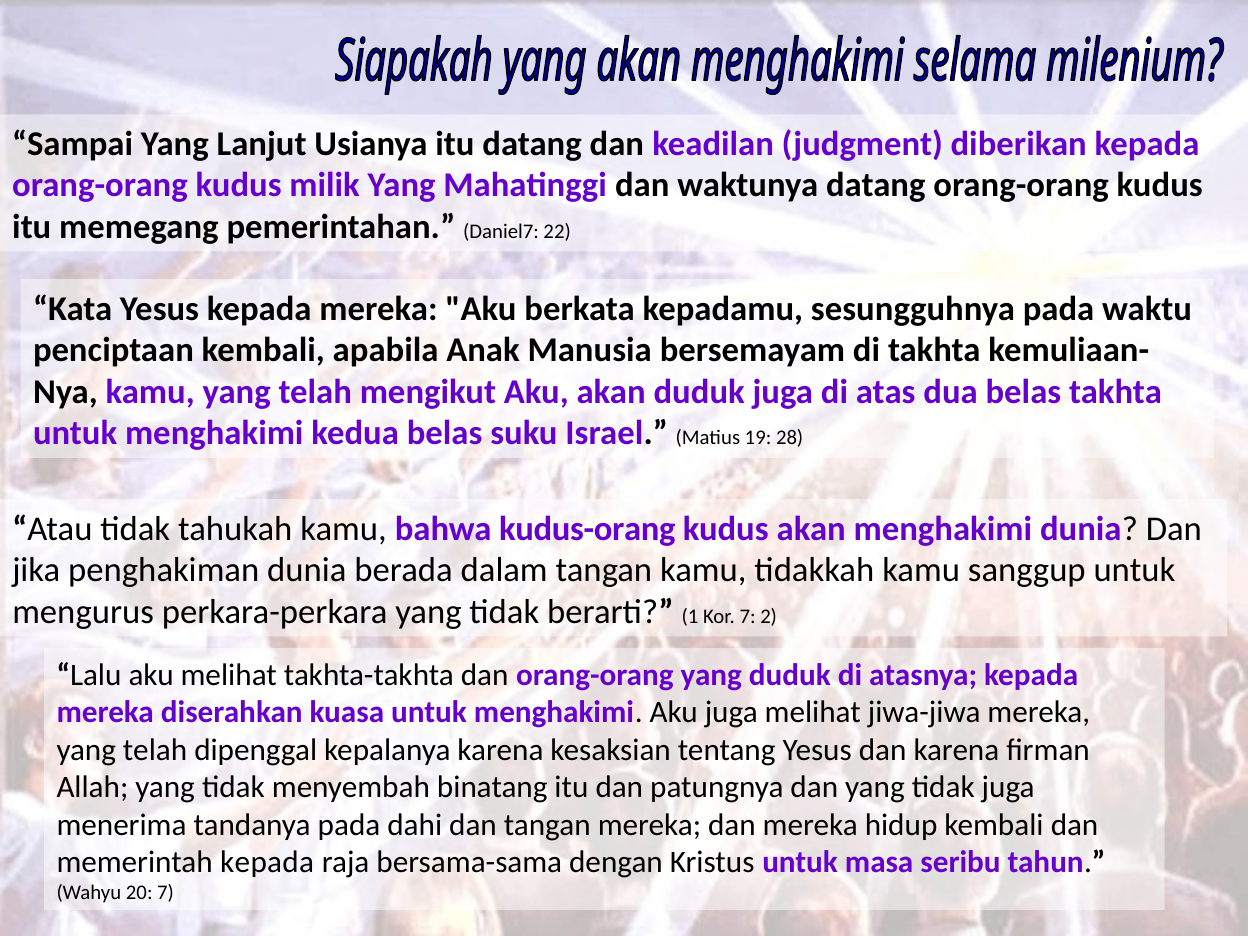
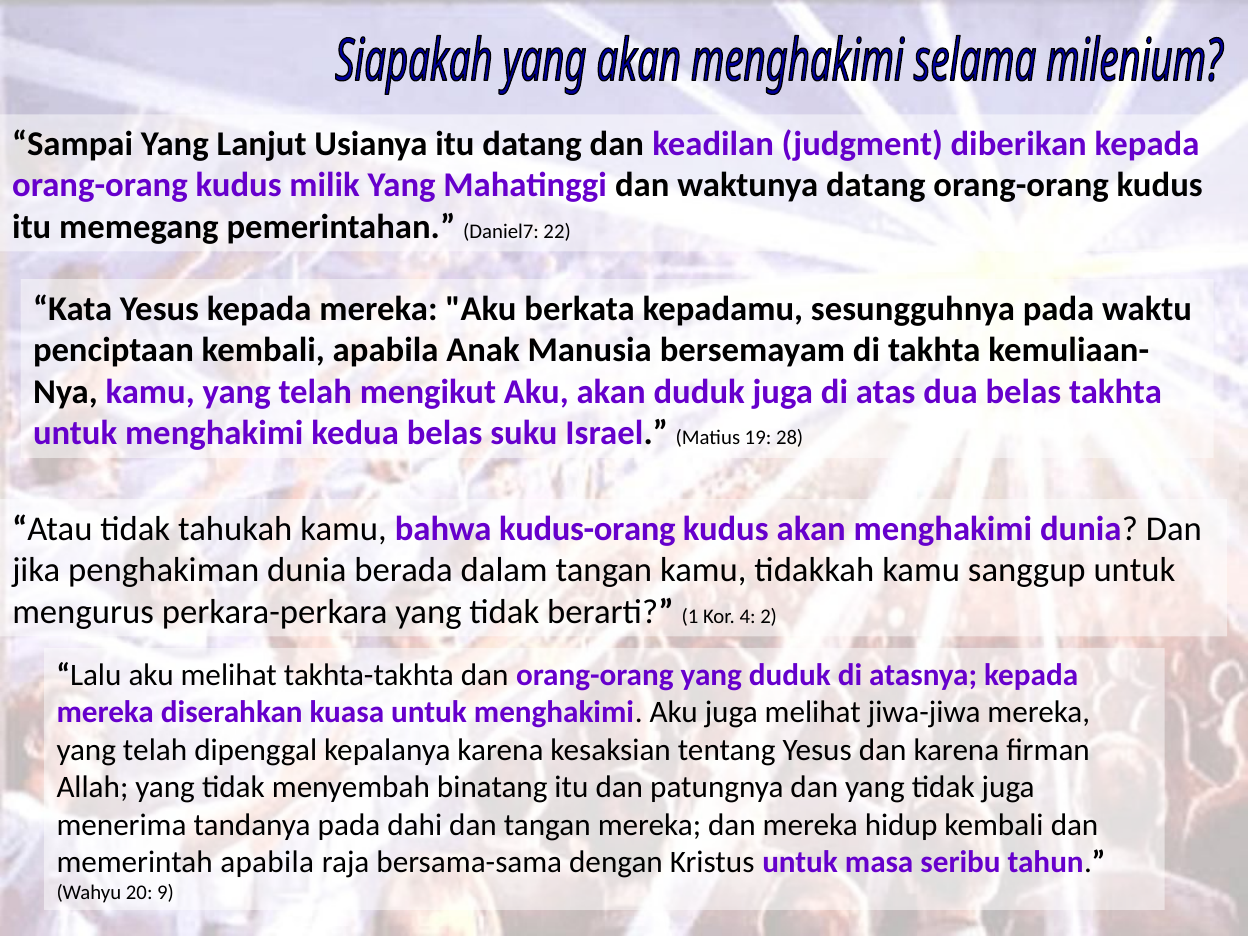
Kor 7: 7 -> 4 (748, 616)
memerintah kepada: kepada -> apabila (267, 862)
20 7: 7 -> 9 (166, 893)
